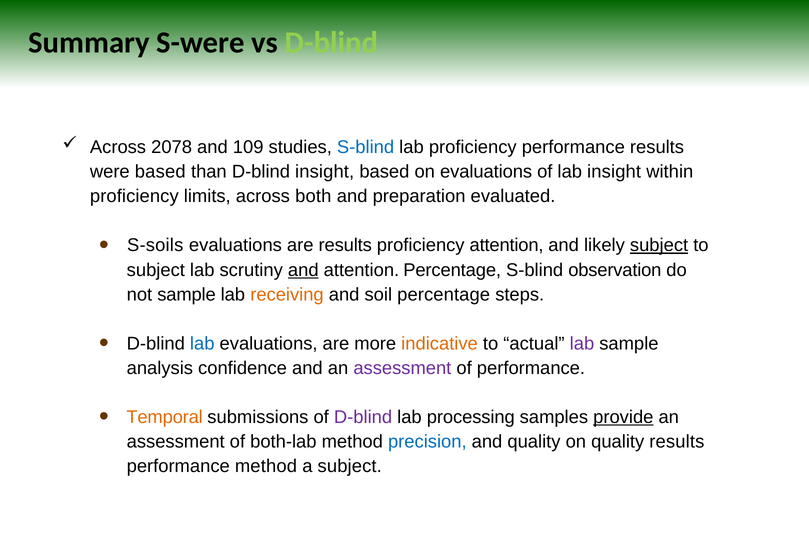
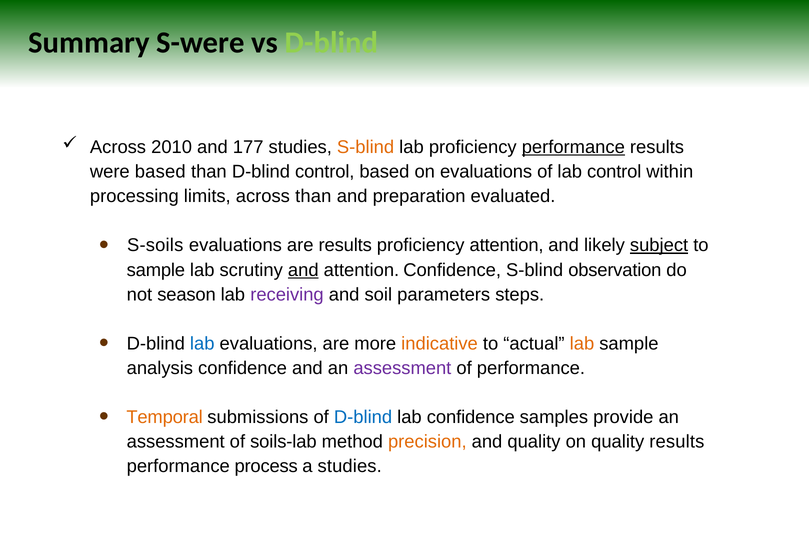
2078: 2078 -> 2010 (172, 147)
109: 109 -> 177 (248, 147)
S-blind colour: blue -> orange (366, 147)
performance underline: none -> present (573, 147)
D-blind insight: insight -> control (325, 172)
lab insight: insight -> control (614, 172)
proficiency: proficiency -> processing (134, 196)
across both: both -> than (313, 196)
subject: subject -> sample (156, 270)
attention Percentage: Percentage -> Confidence (452, 270)
not sample: sample -> season (187, 294)
receiving colour: orange -> purple (287, 294)
soil percentage: percentage -> parameters (444, 294)
lab colour: purple -> orange (582, 343)
D-blind colour: purple -> blue (363, 417)
lab processing: processing -> confidence (471, 417)
provide underline: present -> none (623, 417)
both-lab: both-lab -> soils-lab (283, 441)
precision colour: blue -> orange (427, 441)
performance method: method -> process (266, 466)
a subject: subject -> studies (350, 466)
